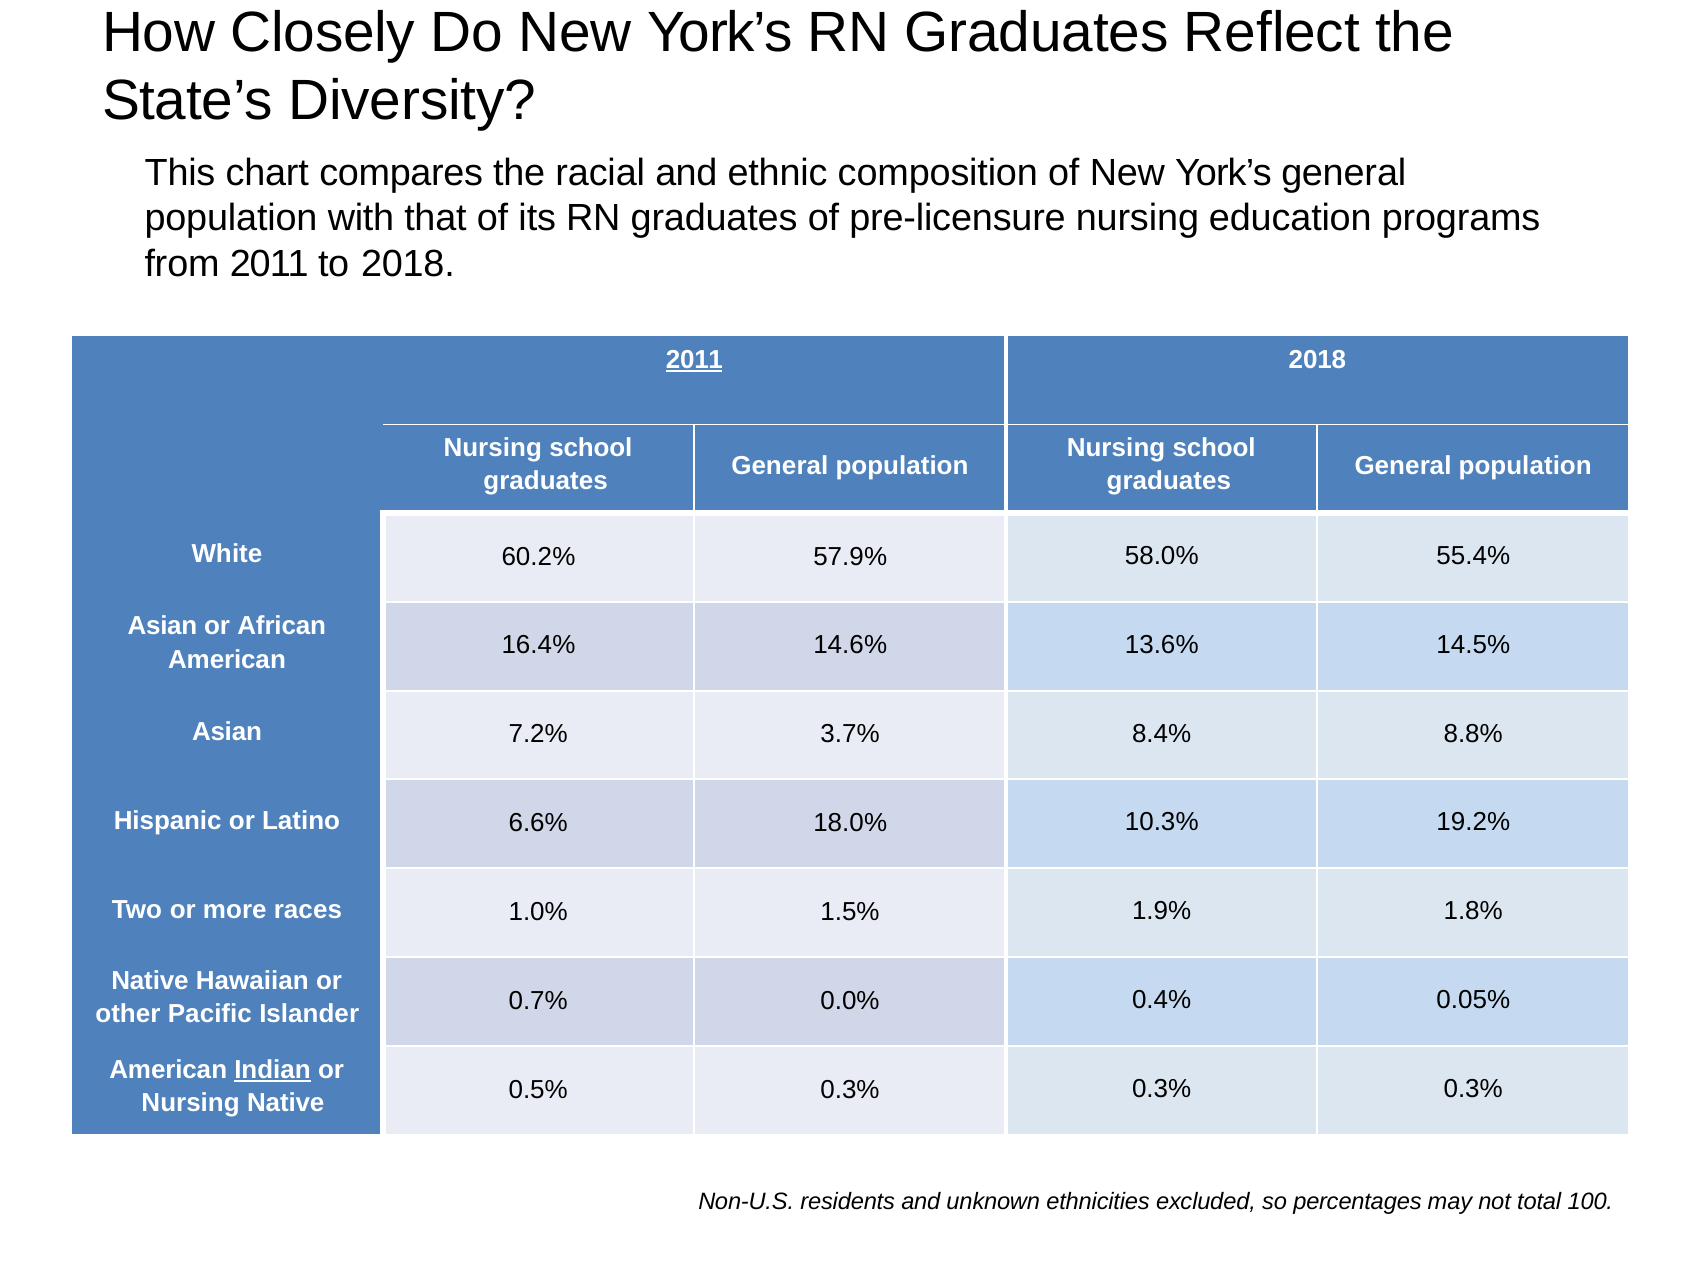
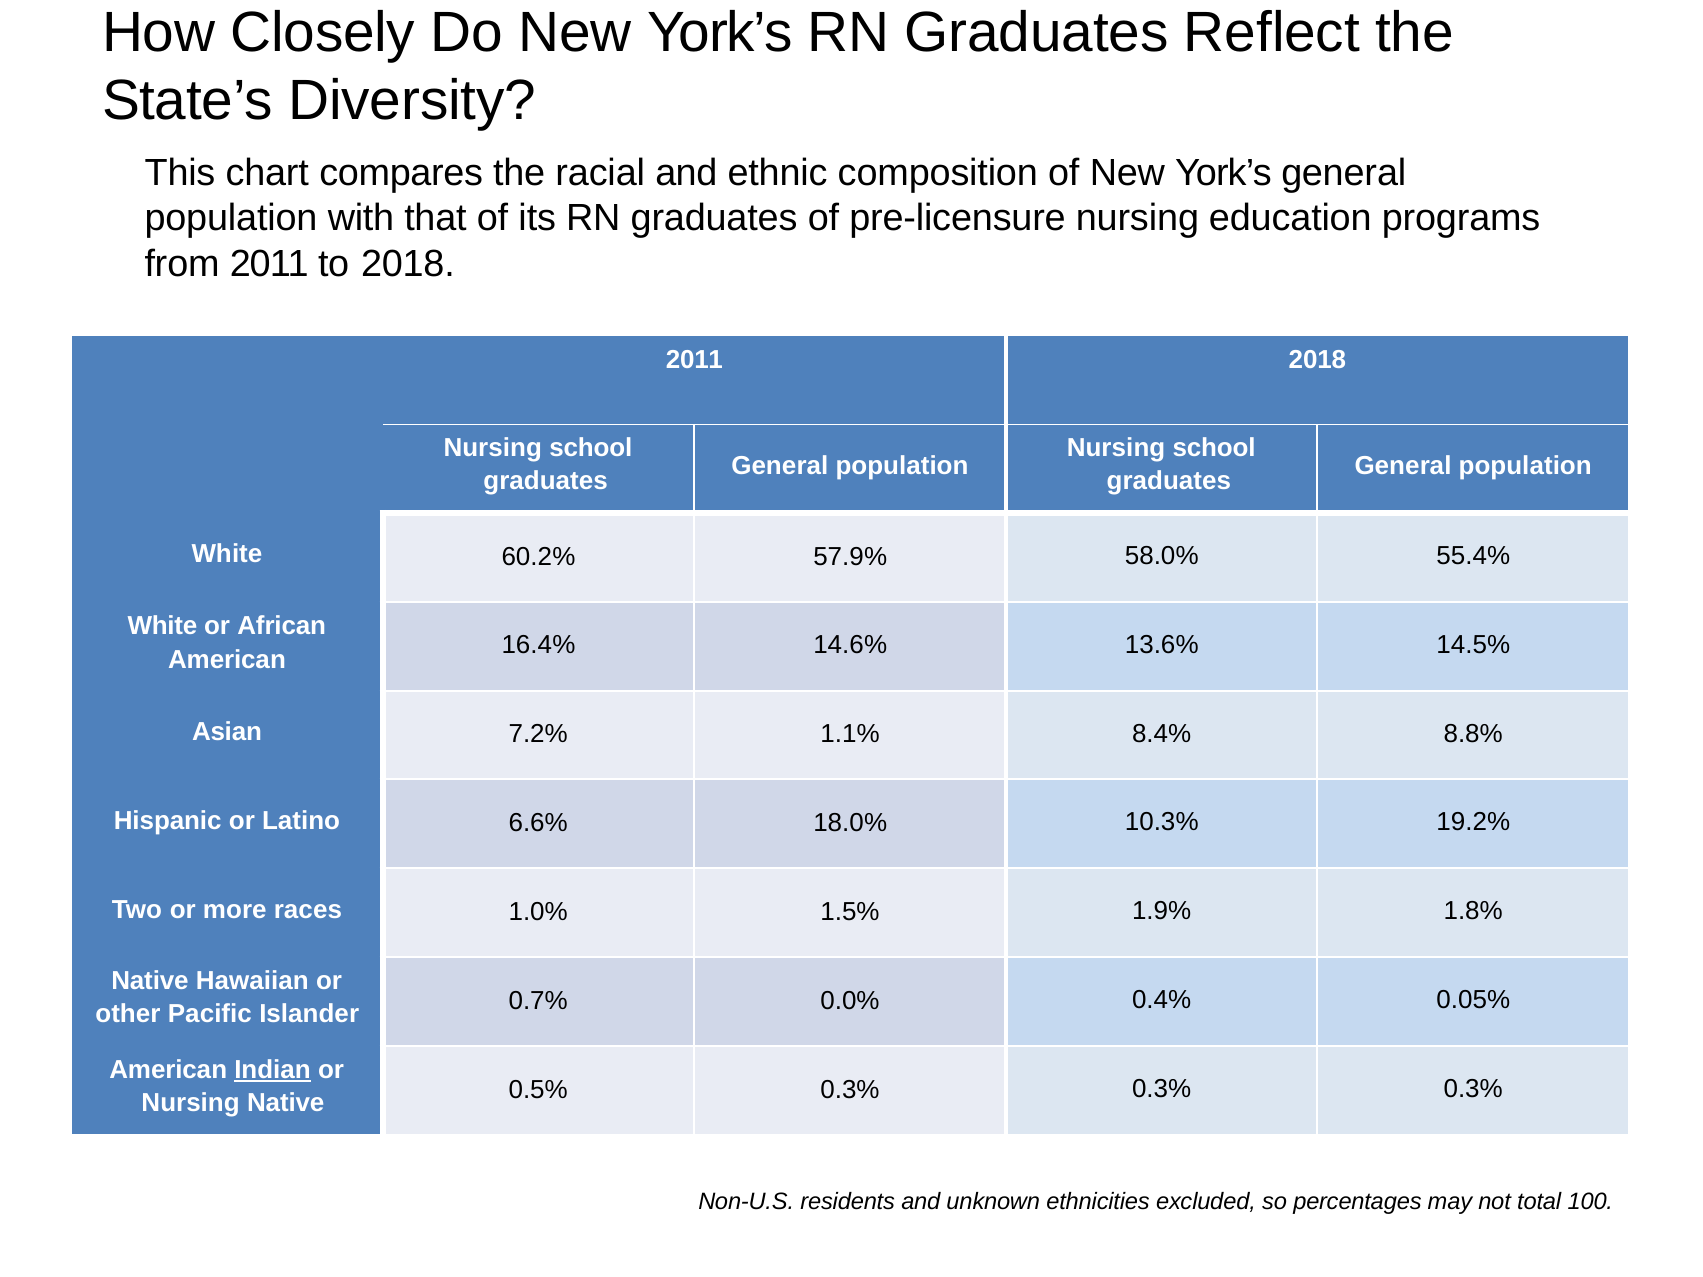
2011 underline: present -> none (694, 360)
Asian: Asian -> White (162, 626)
3.7%: 3.7% -> 1.1% (850, 734)
